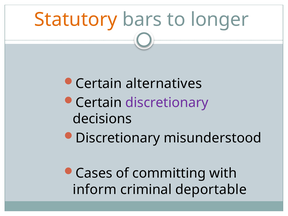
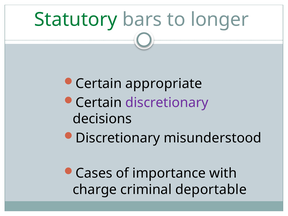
Statutory colour: orange -> green (76, 19)
alternatives: alternatives -> appropriate (164, 84)
committing: committing -> importance (169, 173)
inform: inform -> charge (95, 190)
